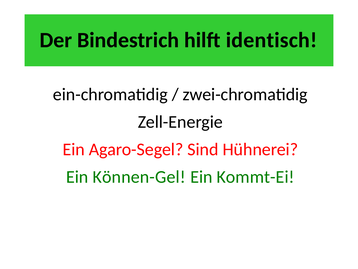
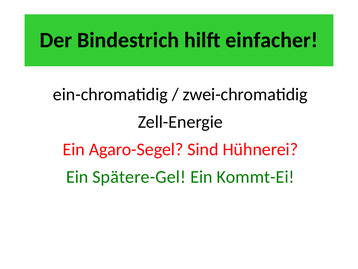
identisch: identisch -> einfacher (272, 40)
Können-Gel: Können-Gel -> Spätere-Gel (139, 177)
